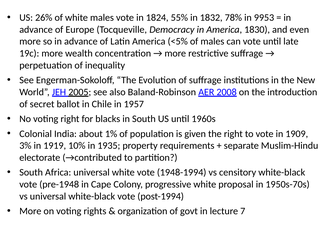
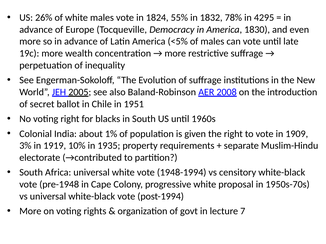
9953: 9953 -> 4295 (264, 18)
1957: 1957 -> 1951 (134, 104)
